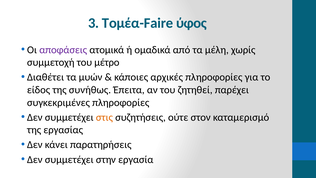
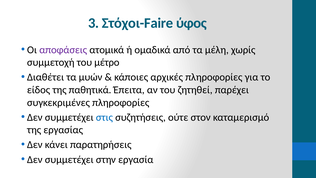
Τομέα-Faire: Τομέα-Faire -> Στόχοι-Faire (138, 23)
συνήθως: συνήθως -> παθητικά (90, 90)
στις colour: orange -> blue (104, 117)
